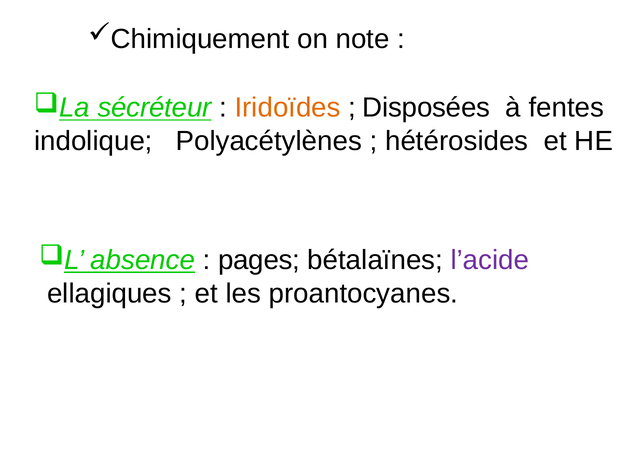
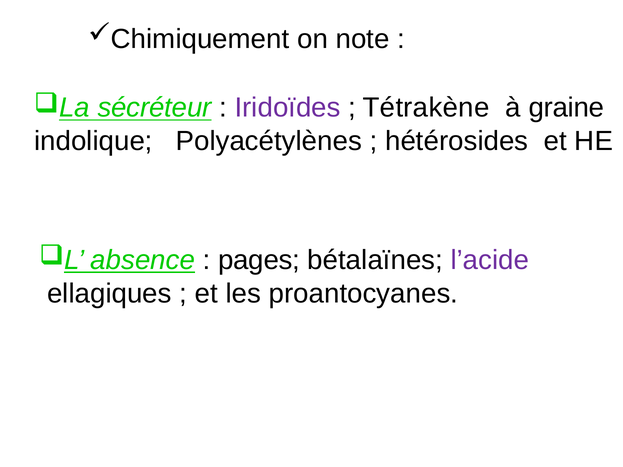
Iridoïdes colour: orange -> purple (288, 108)
Disposées: Disposées -> Tétrakène (426, 108)
fentes: fentes -> graine (566, 108)
